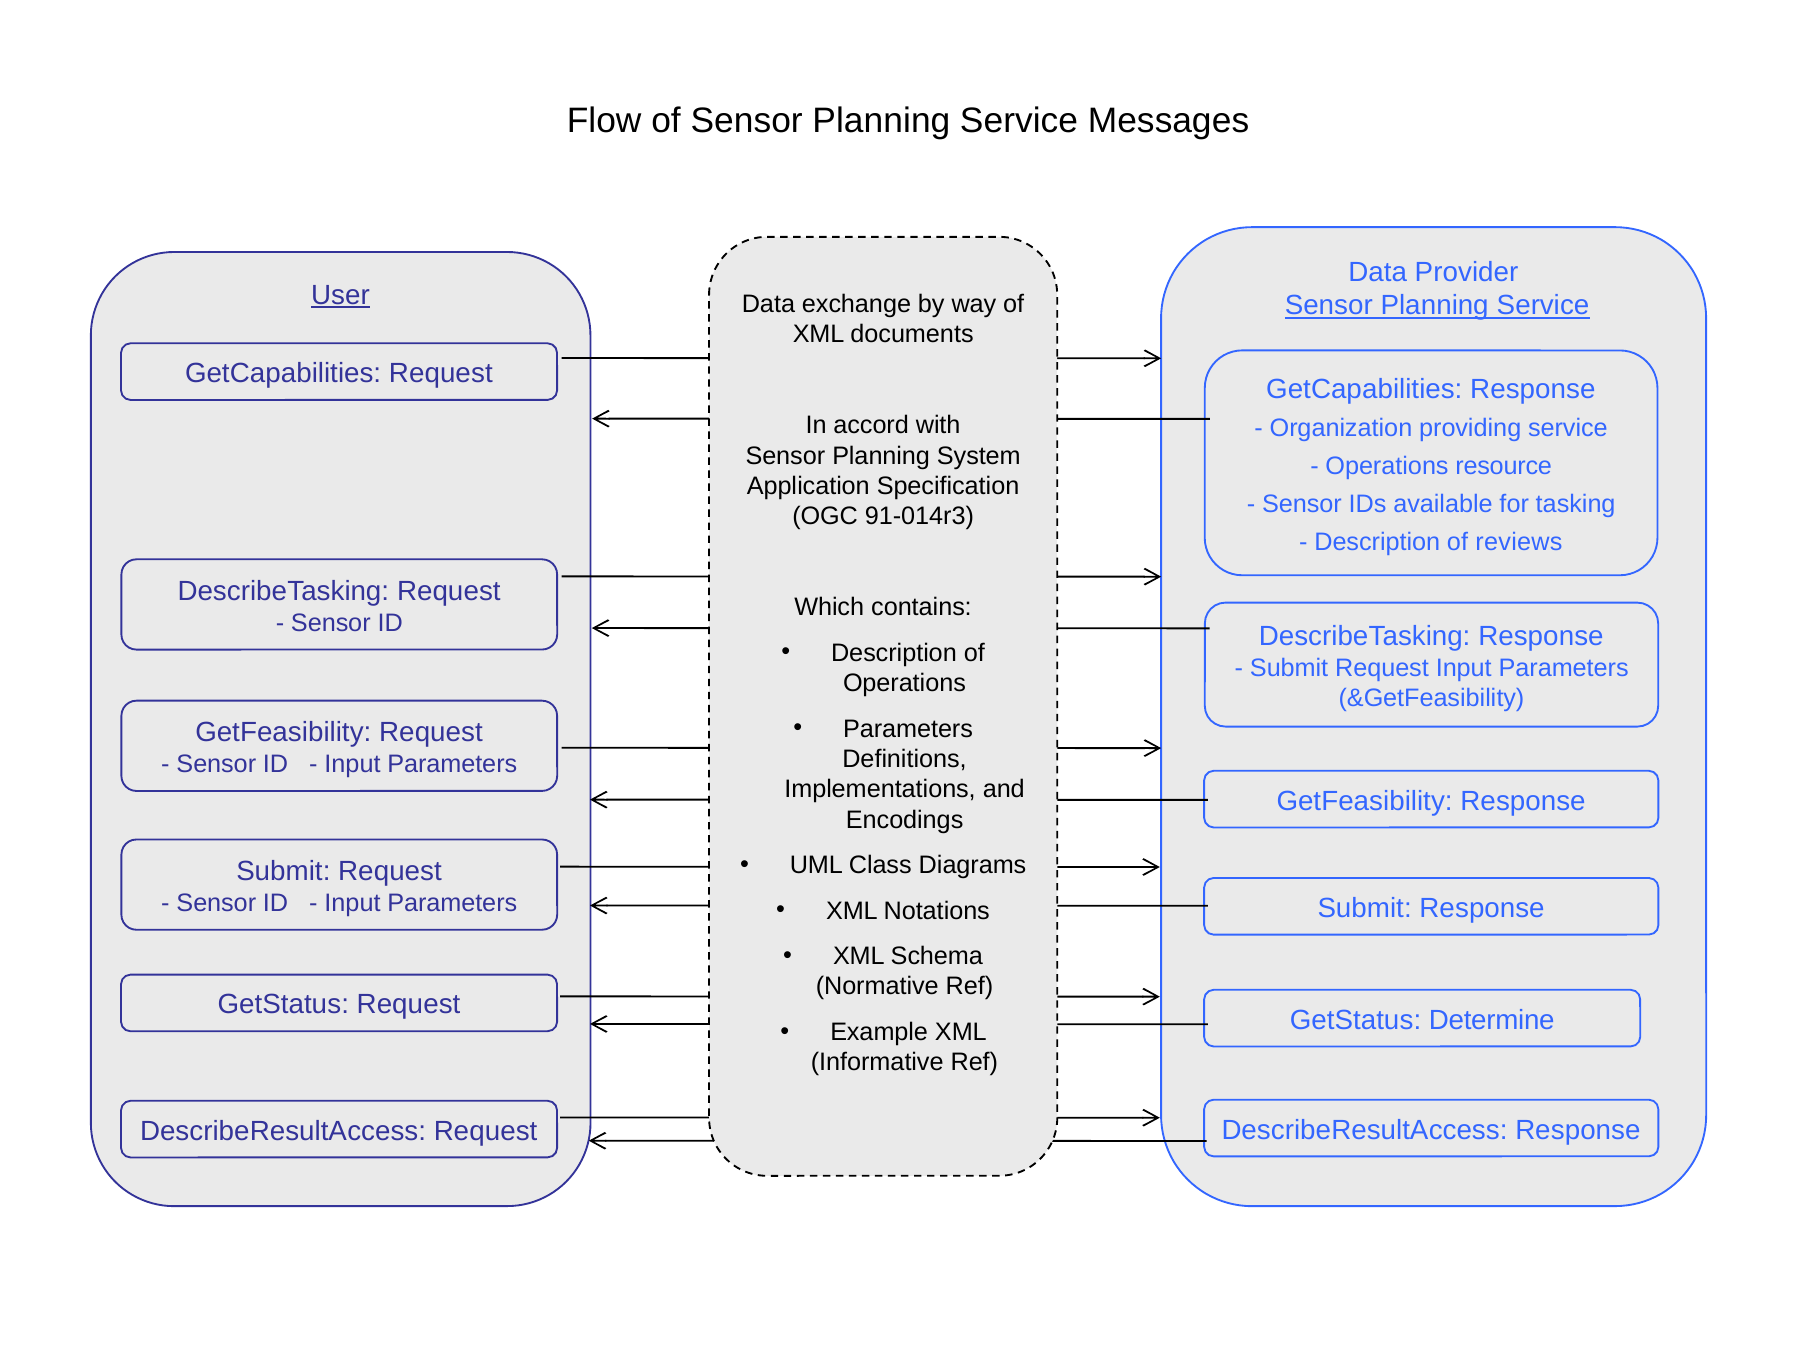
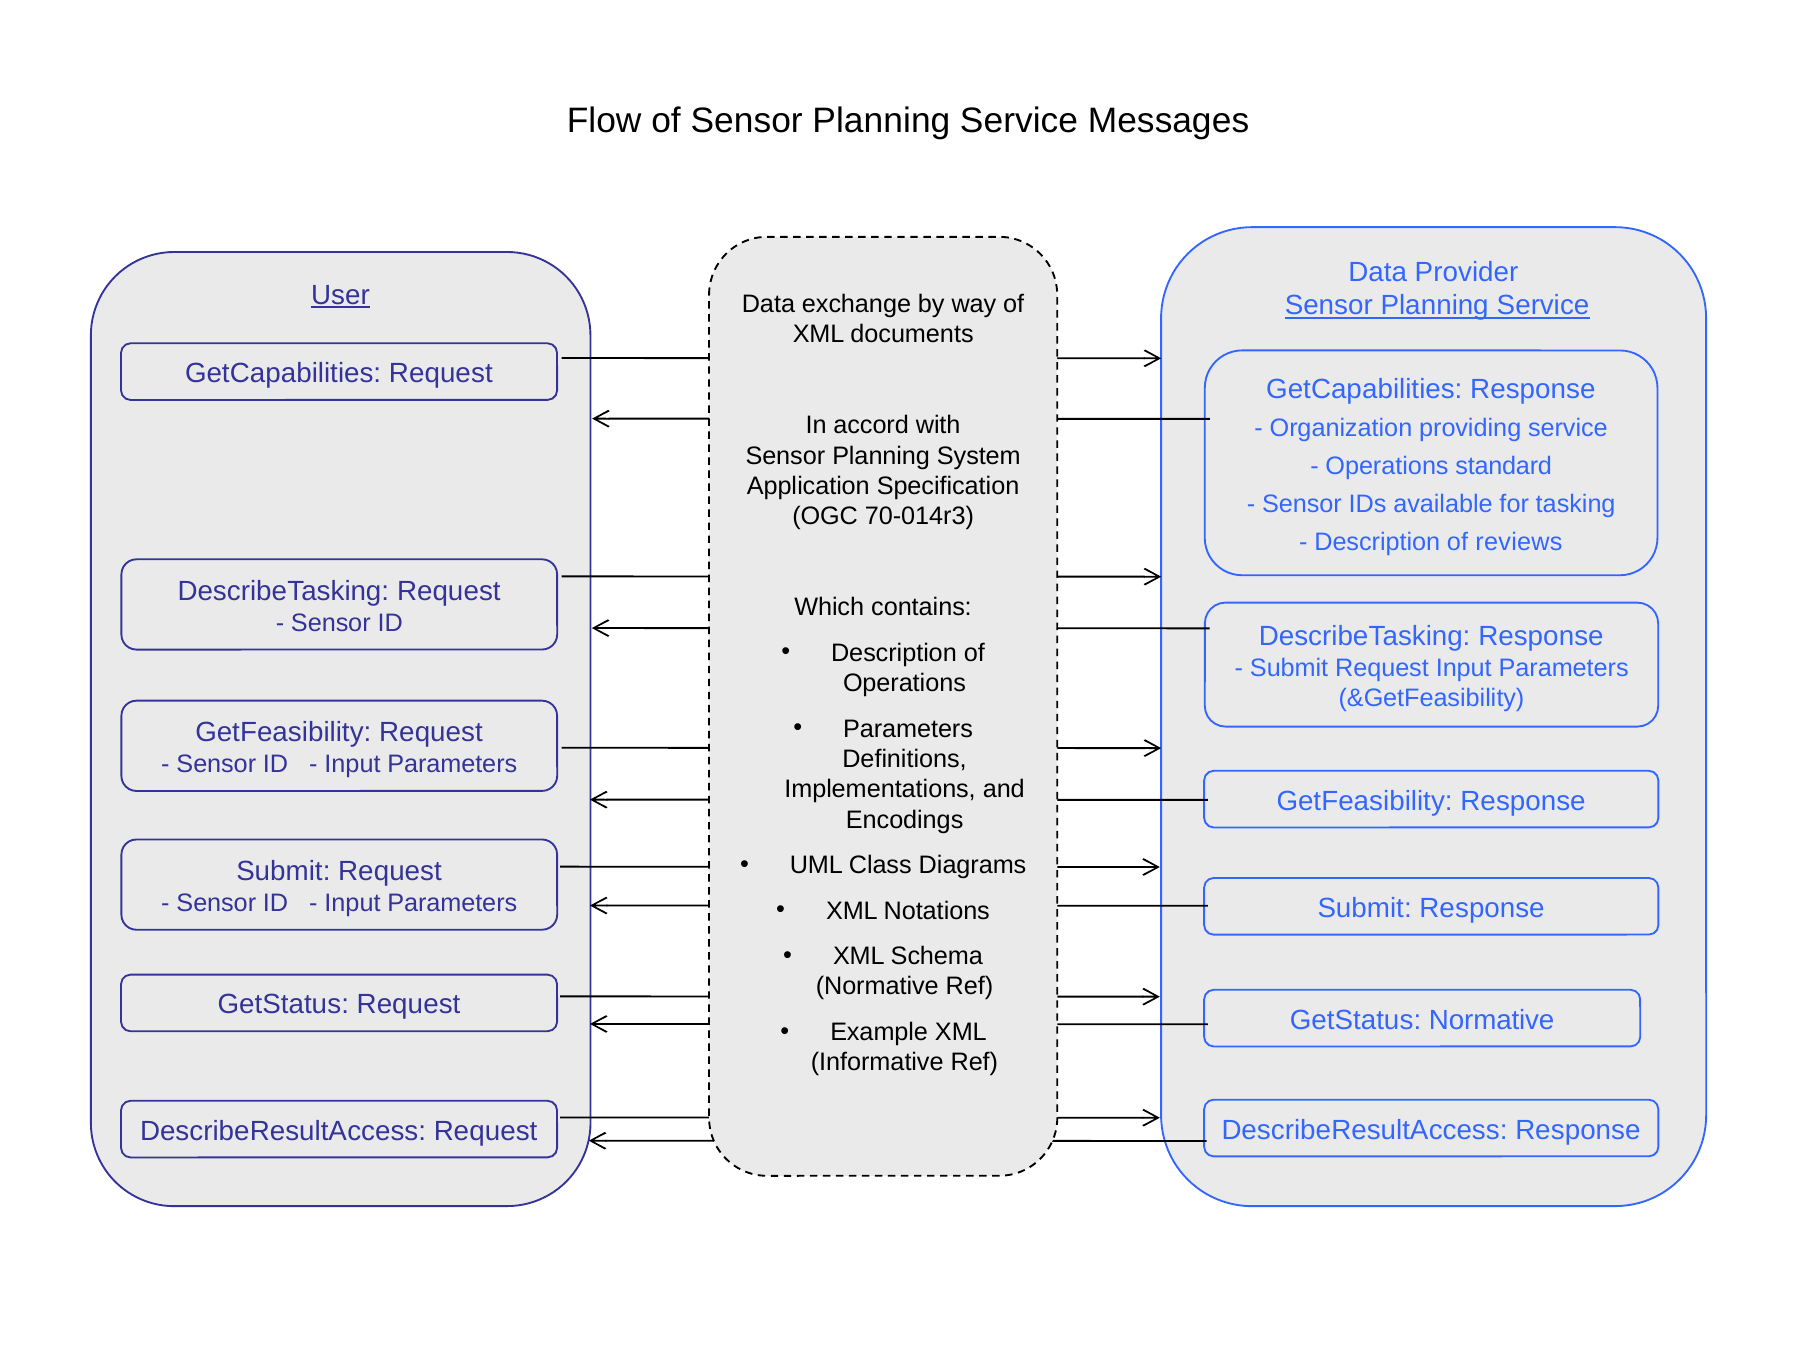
resource: resource -> standard (1504, 466)
91-014r3: 91-014r3 -> 70-014r3 (919, 516)
GetStatus Determine: Determine -> Normative (1492, 1020)
